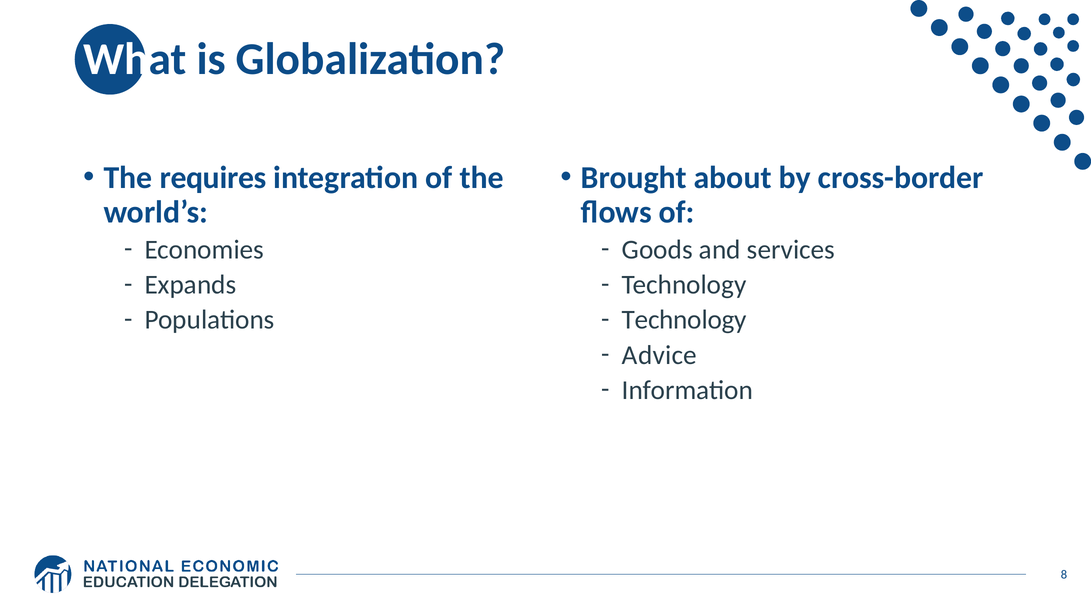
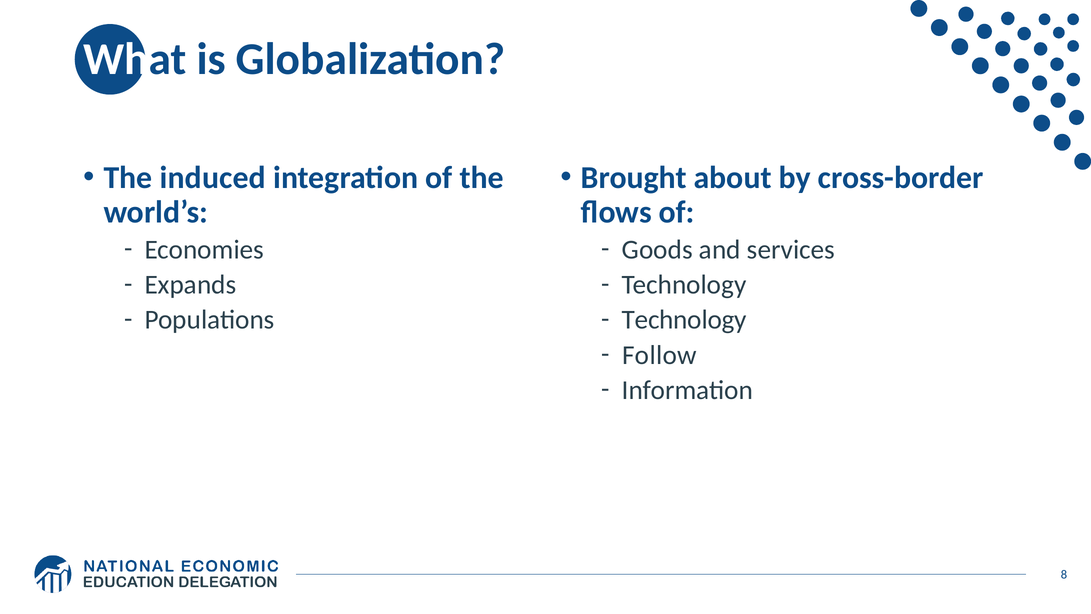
requires: requires -> induced (213, 178)
Advice: Advice -> Follow (660, 355)
